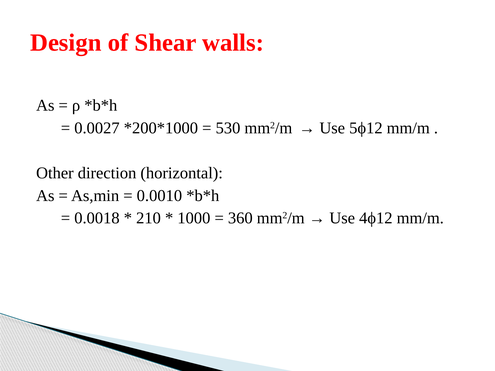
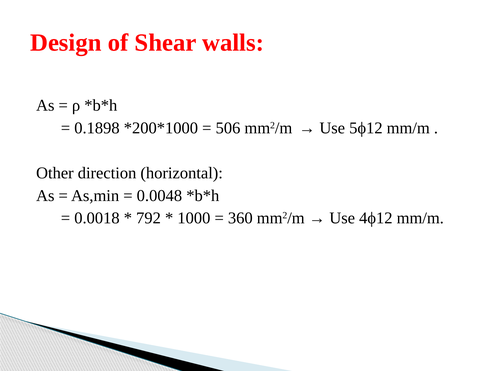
0.0027: 0.0027 -> 0.1898 (97, 128)
530: 530 -> 506 (228, 128)
0.0010: 0.0010 -> 0.0048 (159, 196)
210: 210 -> 792 (149, 218)
